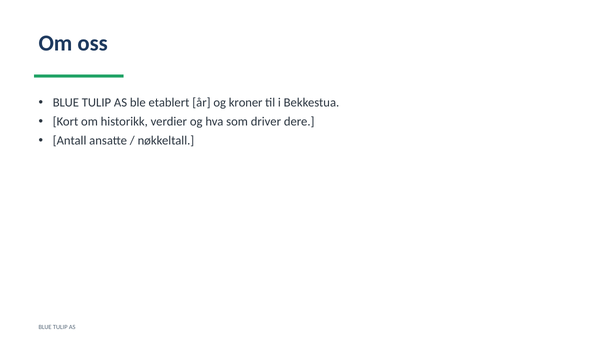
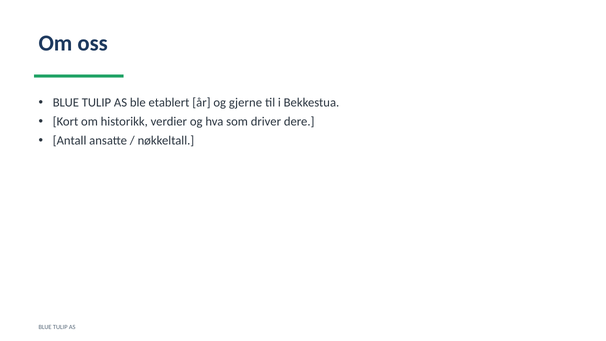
kroner: kroner -> gjerne (246, 103)
